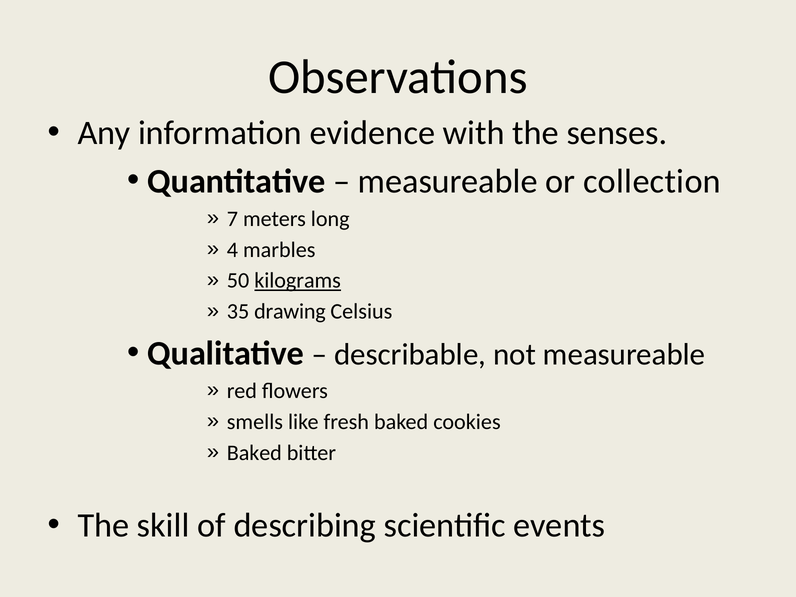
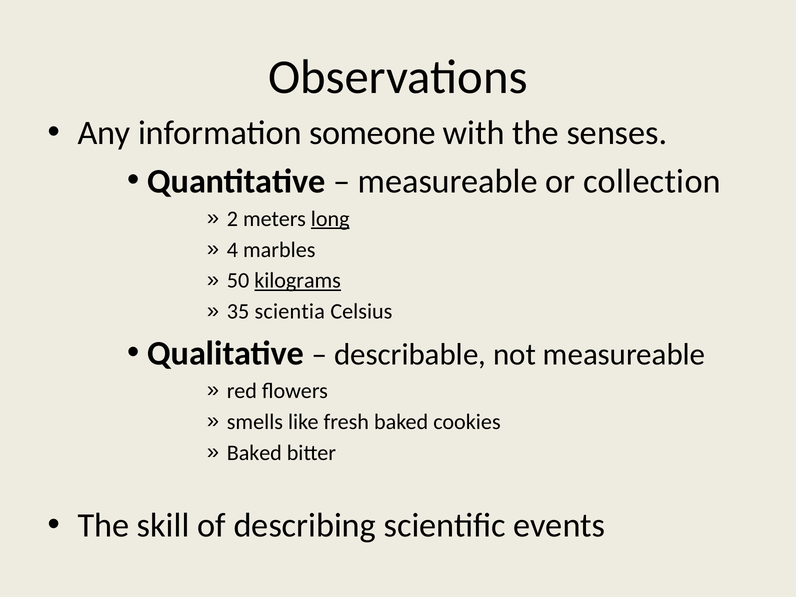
evidence: evidence -> someone (373, 133)
7: 7 -> 2 (232, 219)
long underline: none -> present (330, 219)
drawing: drawing -> scientia (290, 312)
